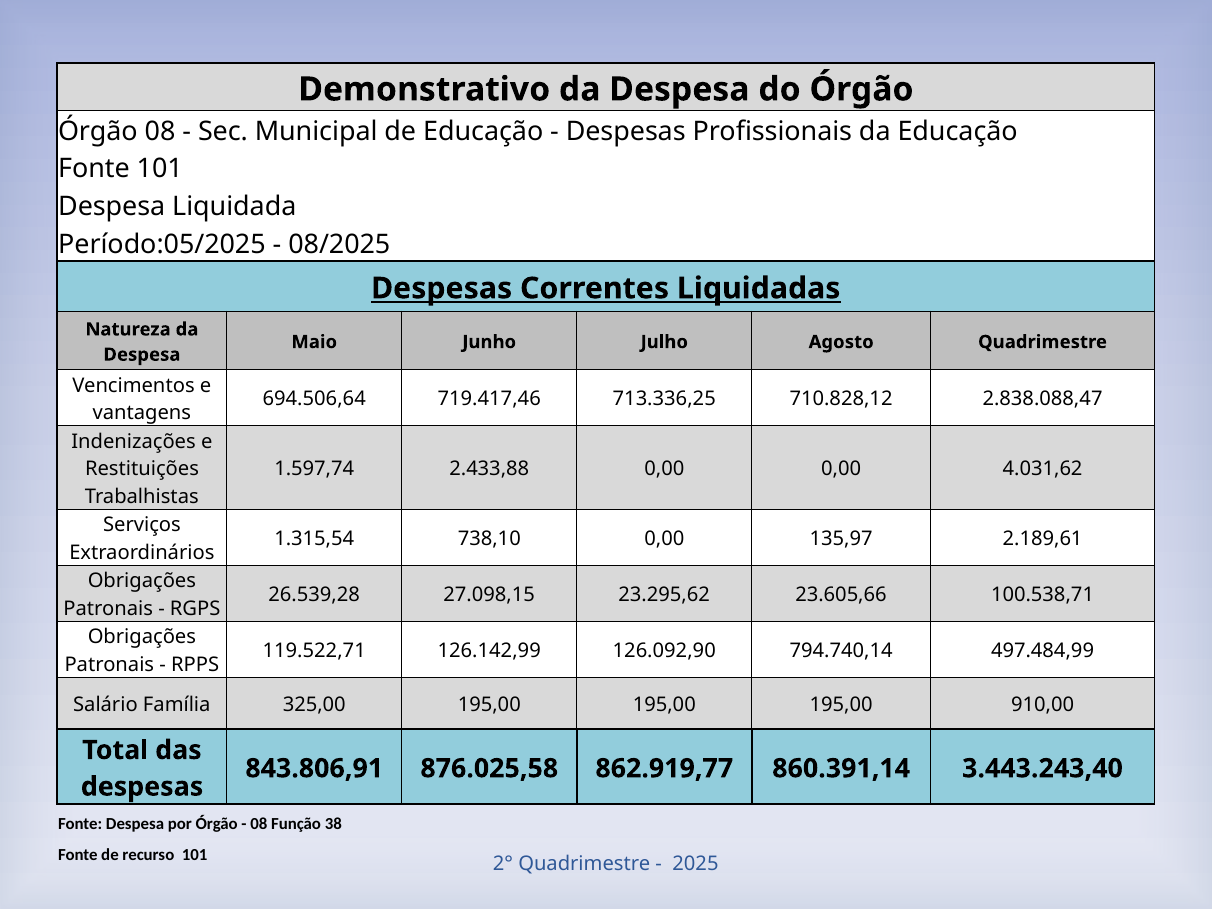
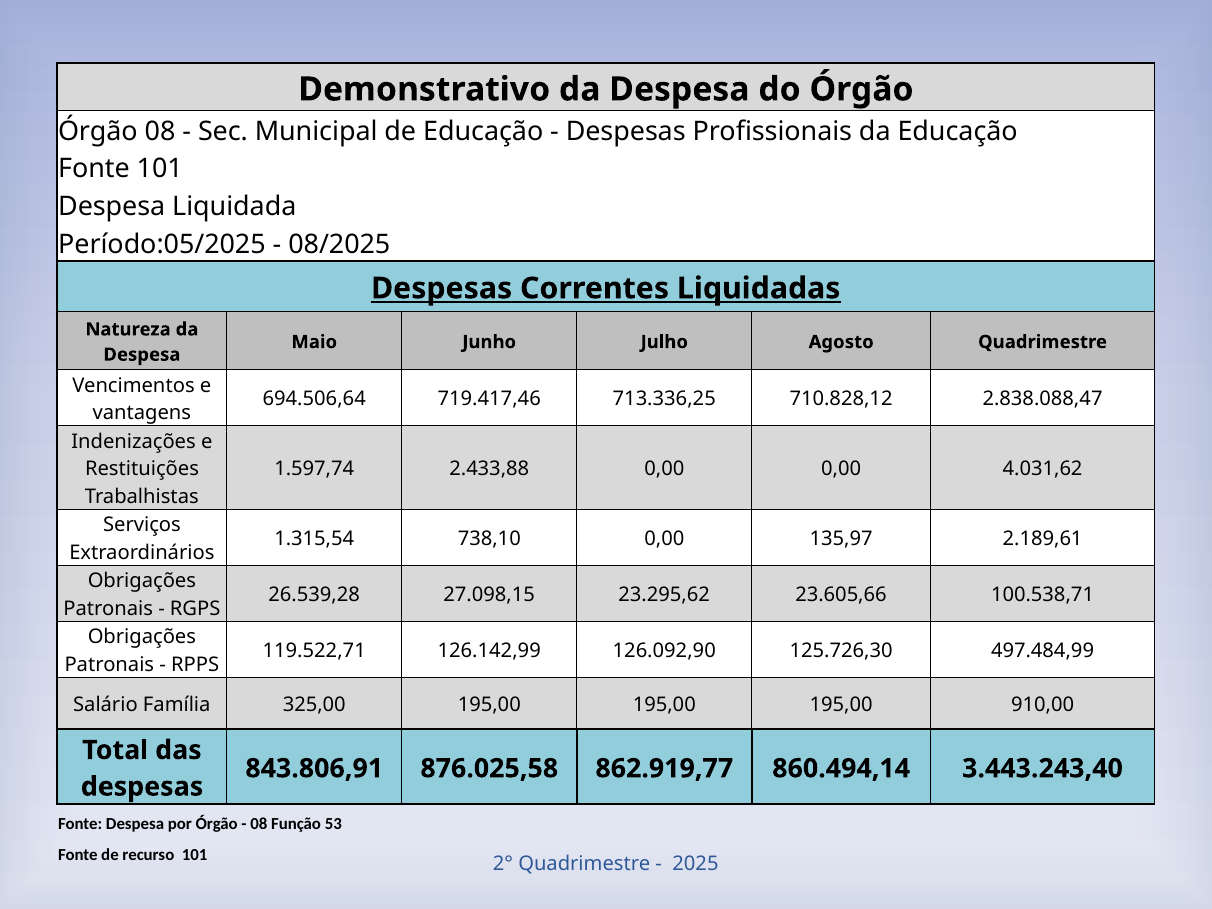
794.740,14: 794.740,14 -> 125.726,30 (841, 651)
860.391,14: 860.391,14 -> 860.494,14 (841, 768)
38: 38 -> 53 (333, 824)
